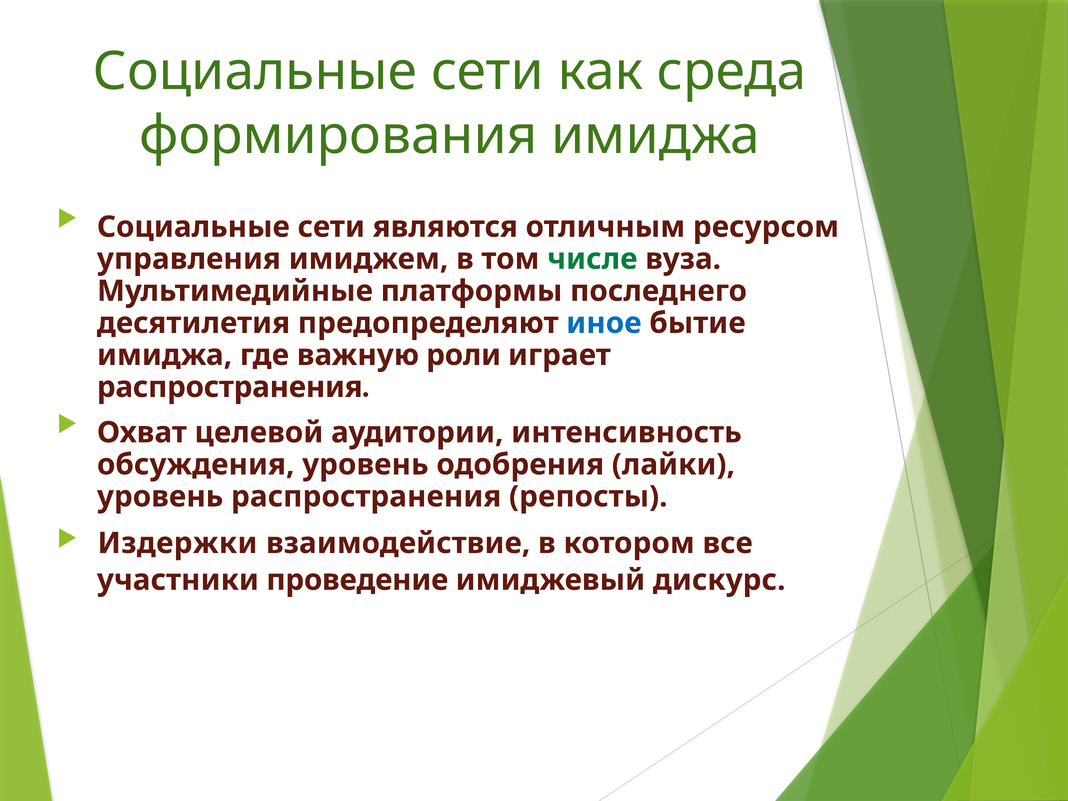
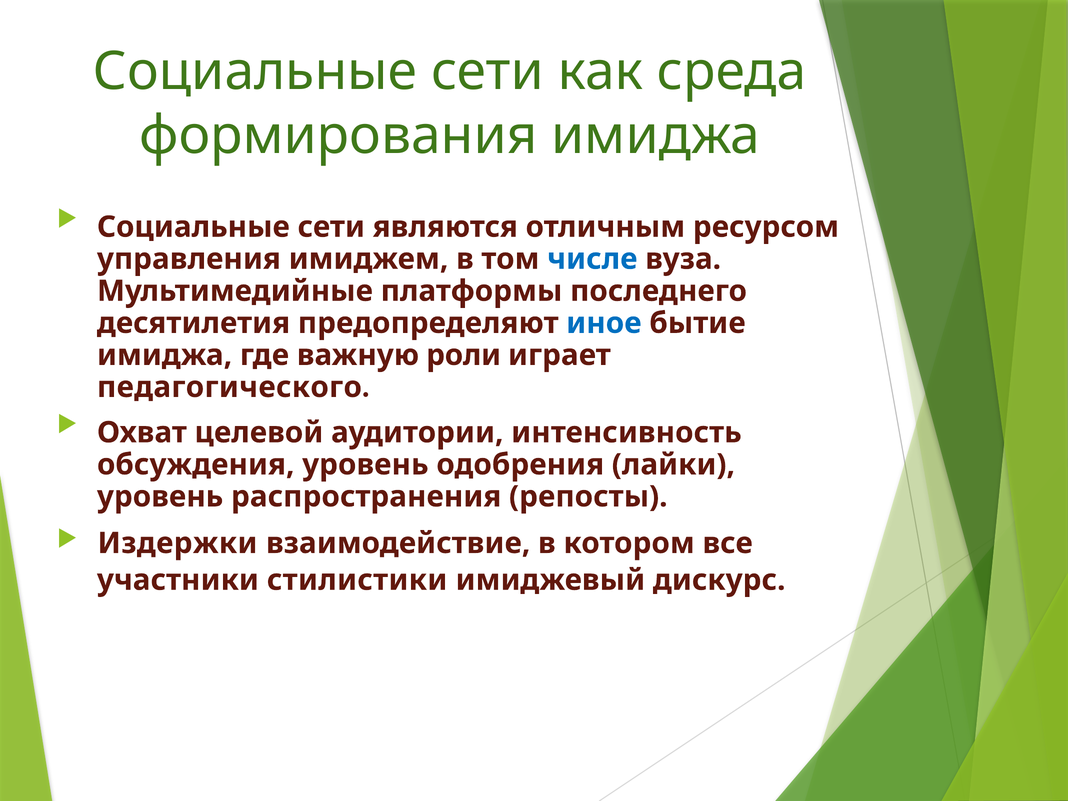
числе colour: green -> blue (592, 259)
распространения: распространения -> педагогического (229, 387)
проведение: проведение -> стилистики (357, 580)
